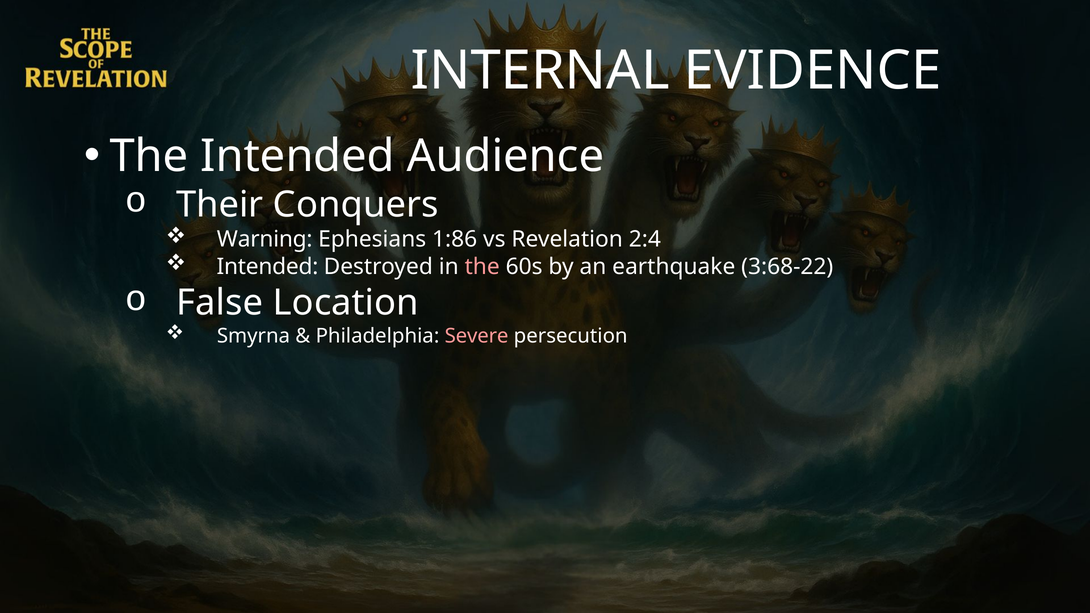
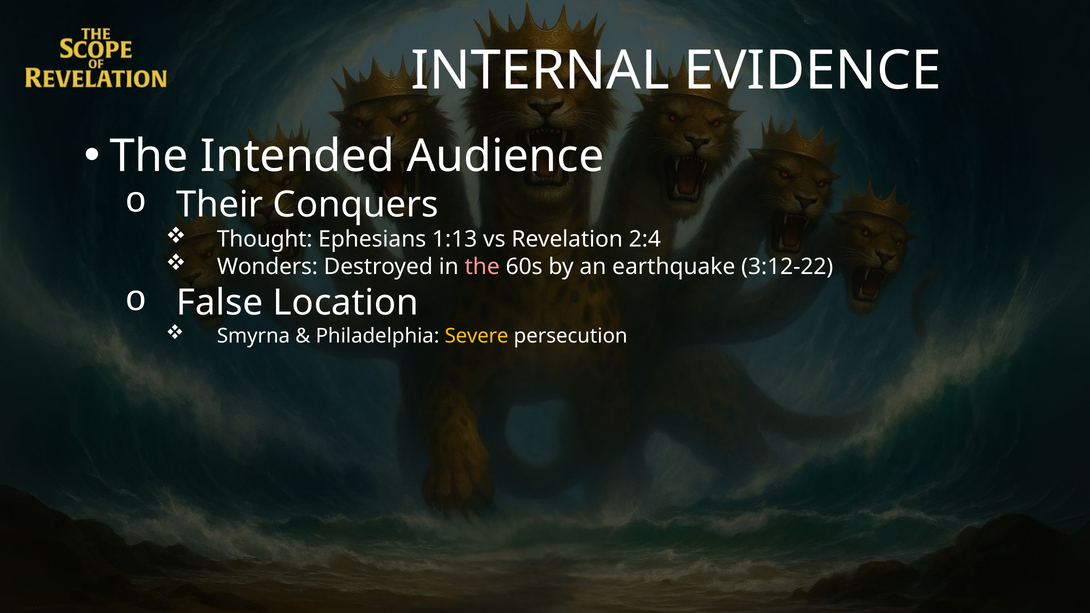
Warning: Warning -> Thought (265, 239)
1:86: 1:86 -> 1:13 (455, 239)
Intended: Intended -> Wonders (267, 267)
3:68-22: 3:68-22 -> 3:12-22 (787, 267)
Severe colour: pink -> yellow (477, 336)
